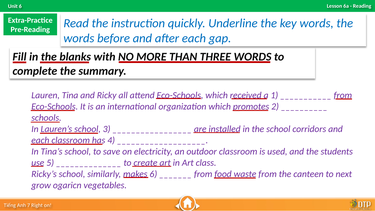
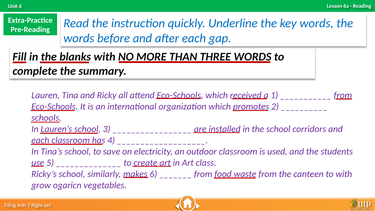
to next: next -> with (344, 174)
